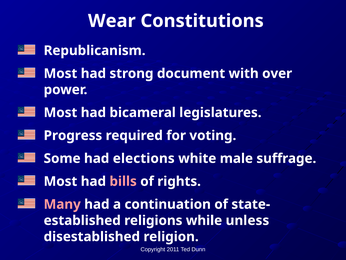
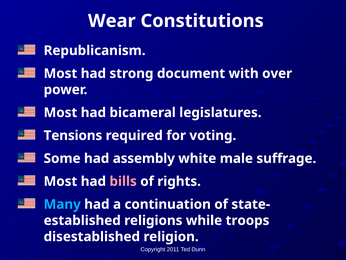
Progress: Progress -> Tensions (73, 135)
elections: elections -> assembly (144, 158)
Many colour: pink -> light blue (62, 204)
unless: unless -> troops (247, 220)
